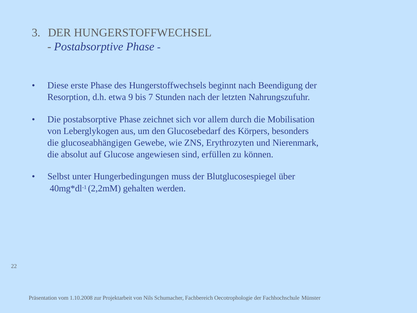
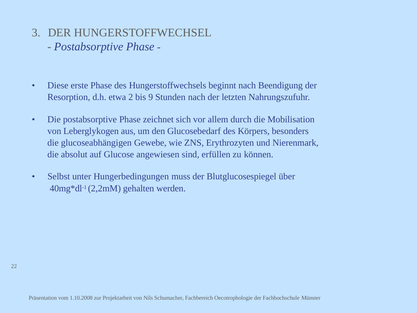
9: 9 -> 2 (131, 97)
7: 7 -> 9 (151, 97)
